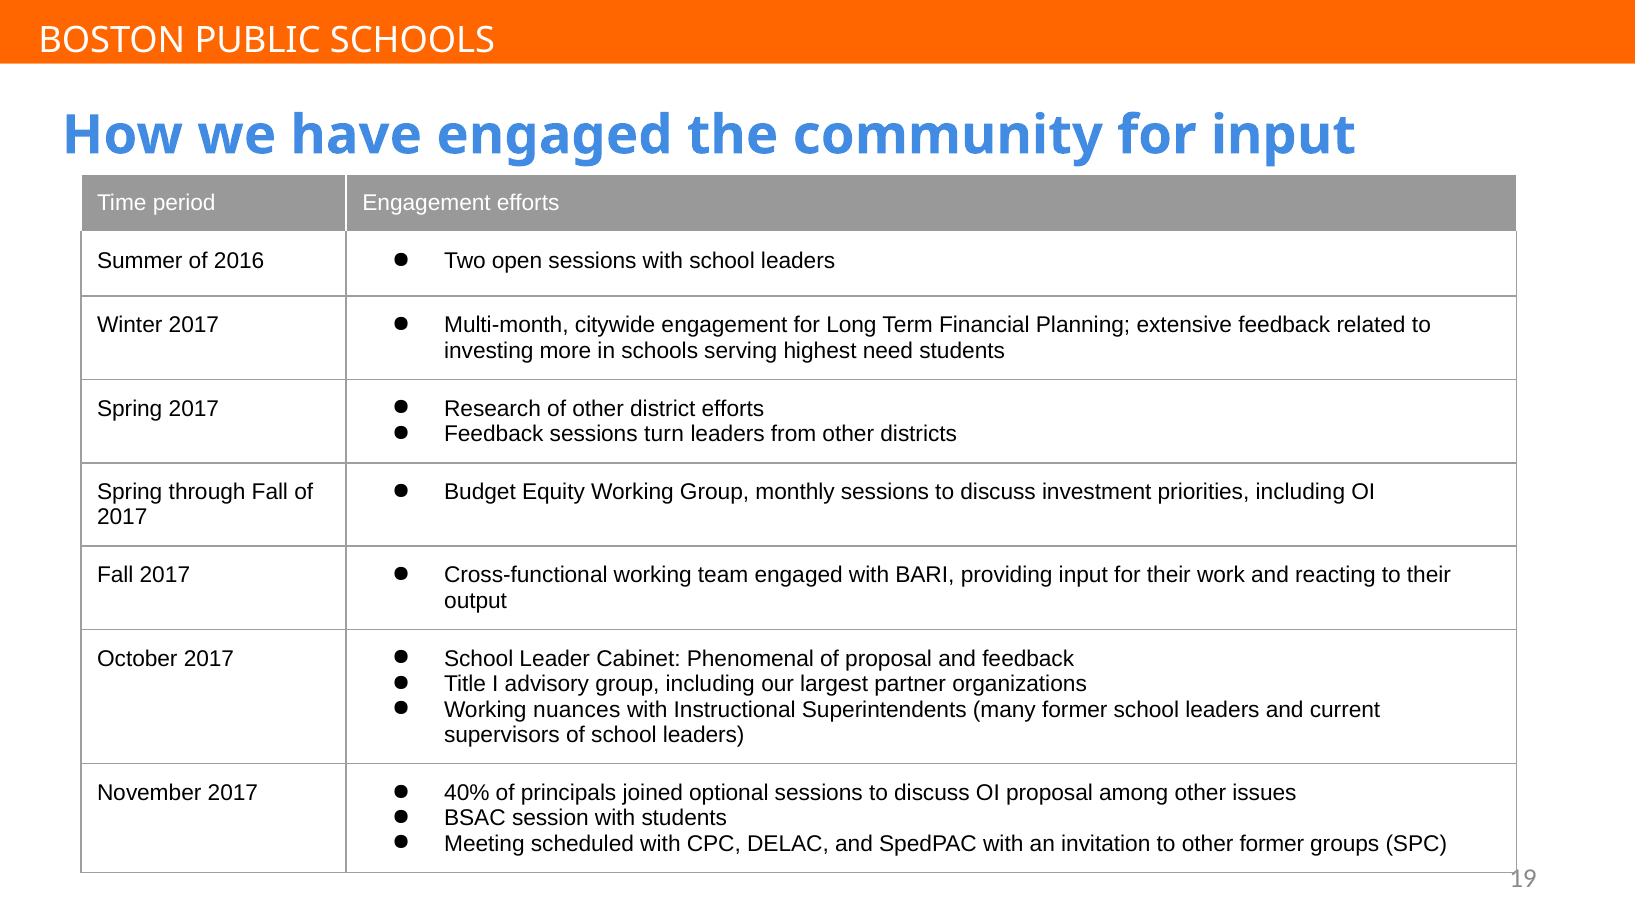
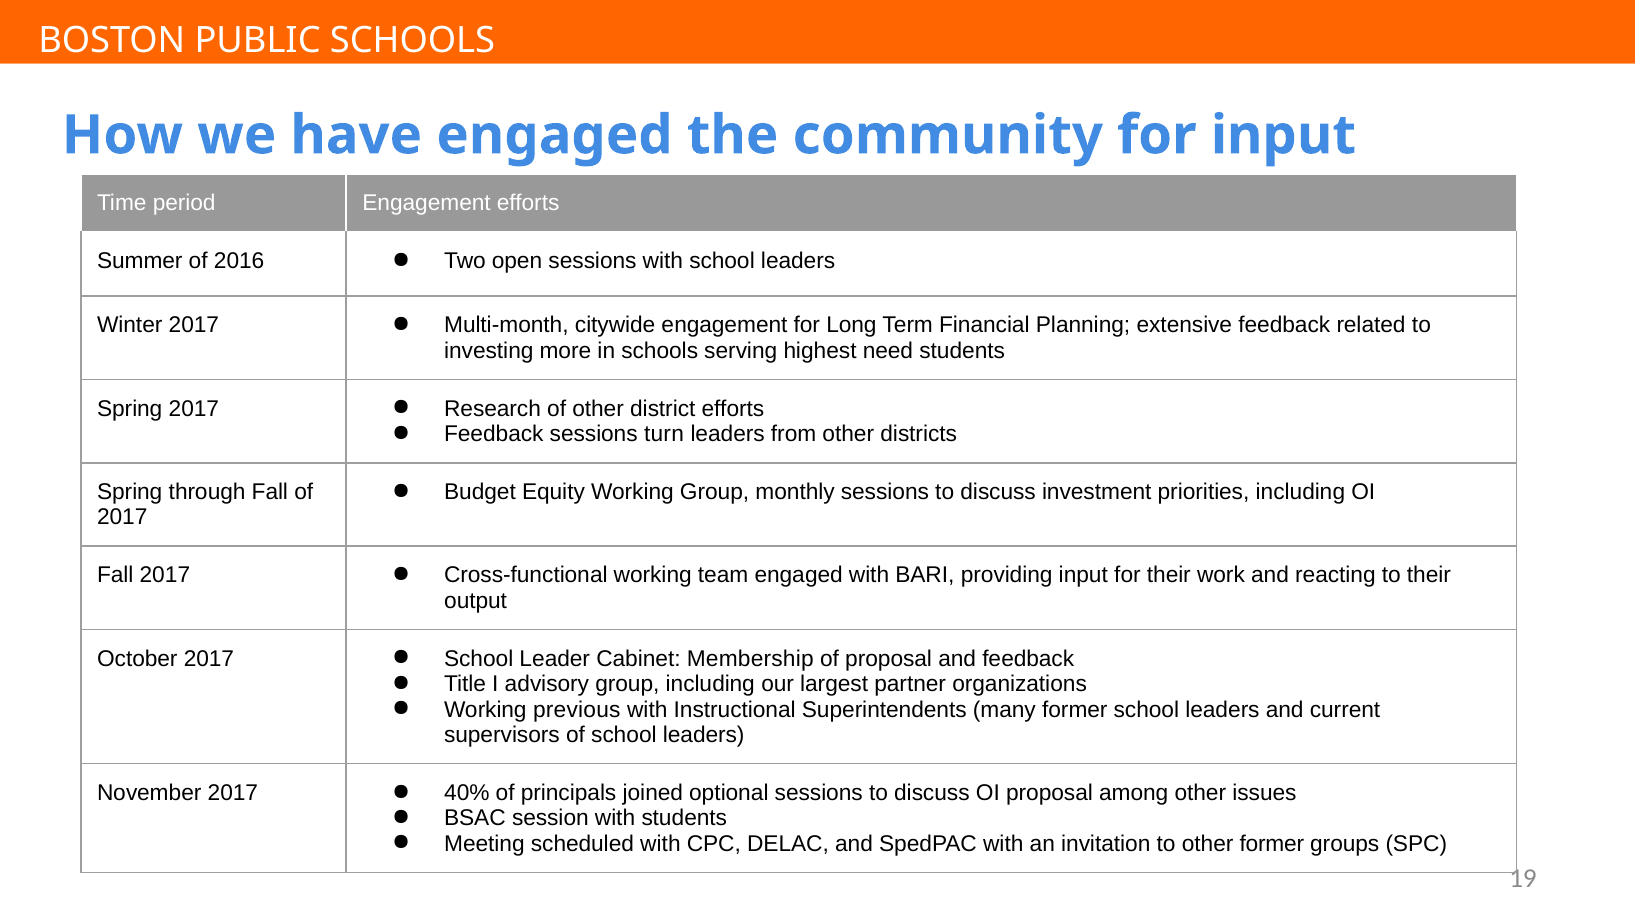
Phenomenal: Phenomenal -> Membership (750, 659)
nuances: nuances -> previous (577, 709)
